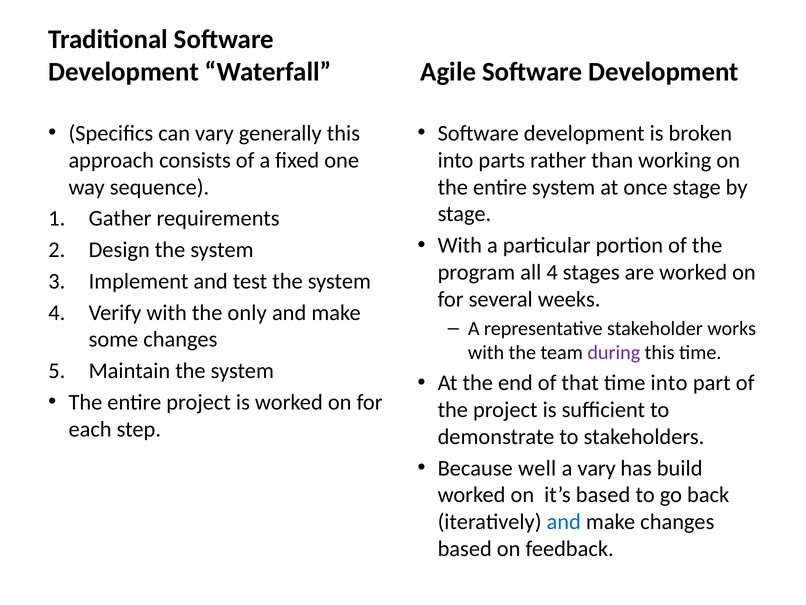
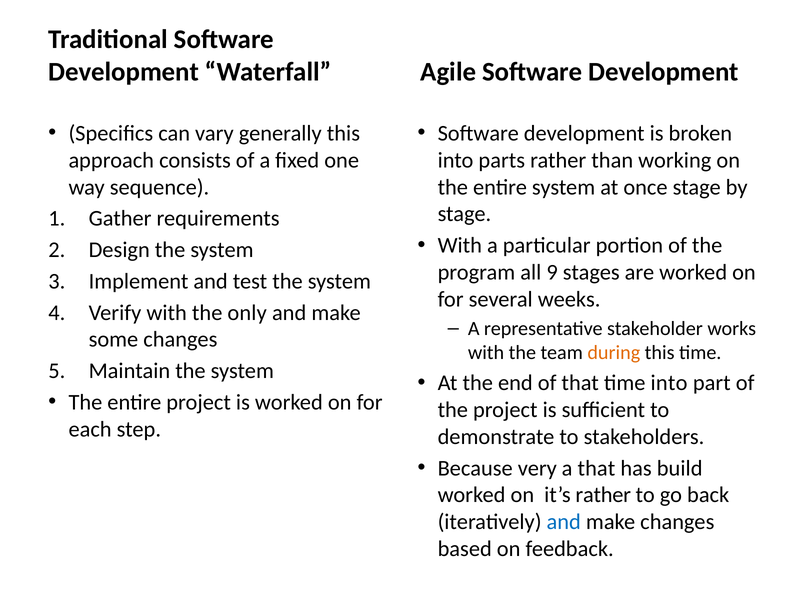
all 4: 4 -> 9 (552, 272)
during colour: purple -> orange (614, 353)
well: well -> very (537, 468)
a vary: vary -> that (596, 468)
it’s based: based -> rather (603, 495)
